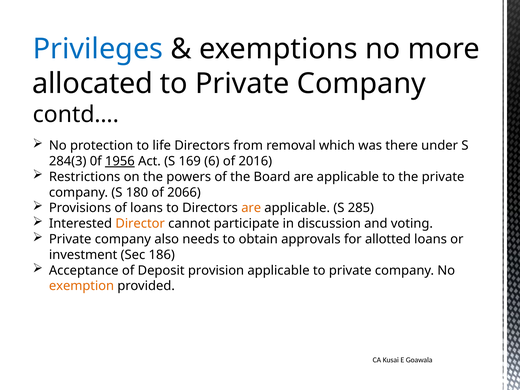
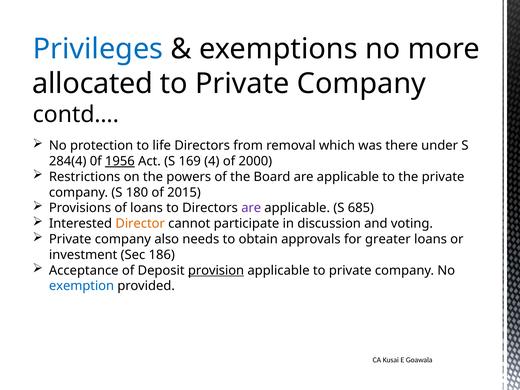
284(3: 284(3 -> 284(4 (68, 161)
6: 6 -> 4 (212, 161)
2016: 2016 -> 2000 (255, 161)
2066: 2066 -> 2015 (184, 192)
are colour: orange -> purple (251, 208)
285: 285 -> 685 (361, 208)
allotted: allotted -> greater (388, 239)
provision underline: none -> present (216, 270)
exemption colour: orange -> blue (81, 286)
